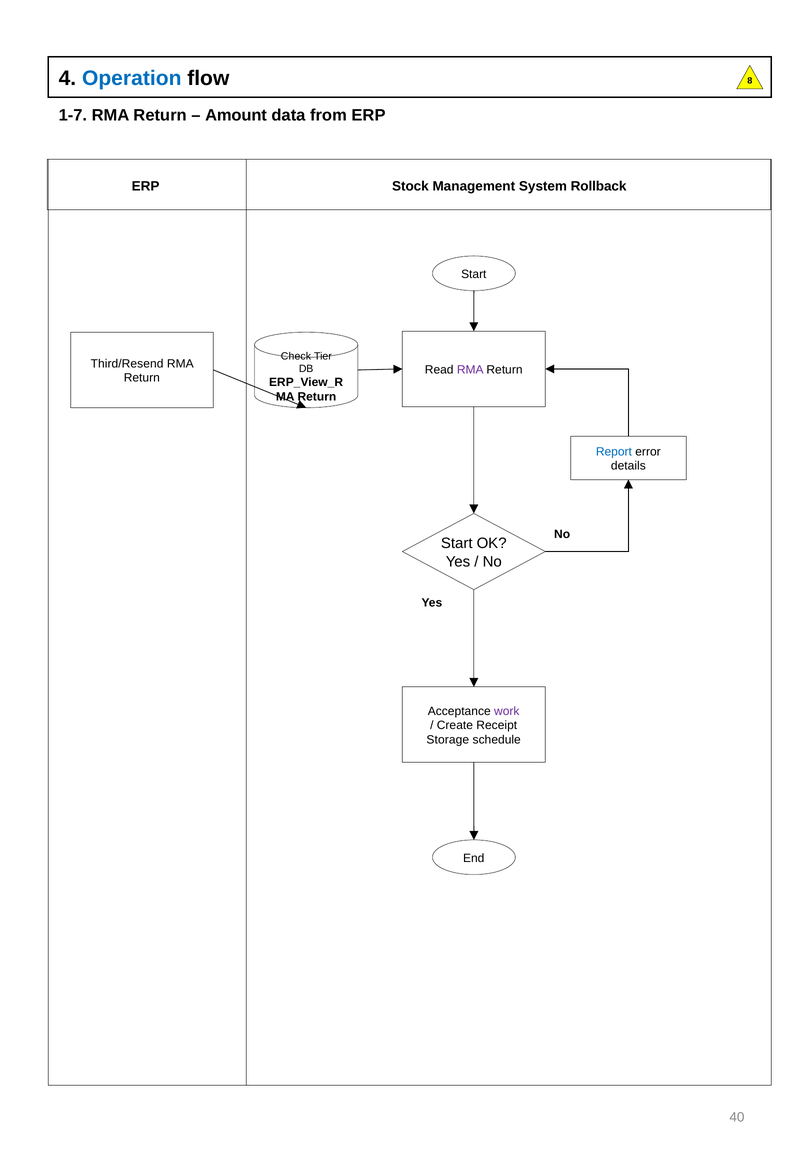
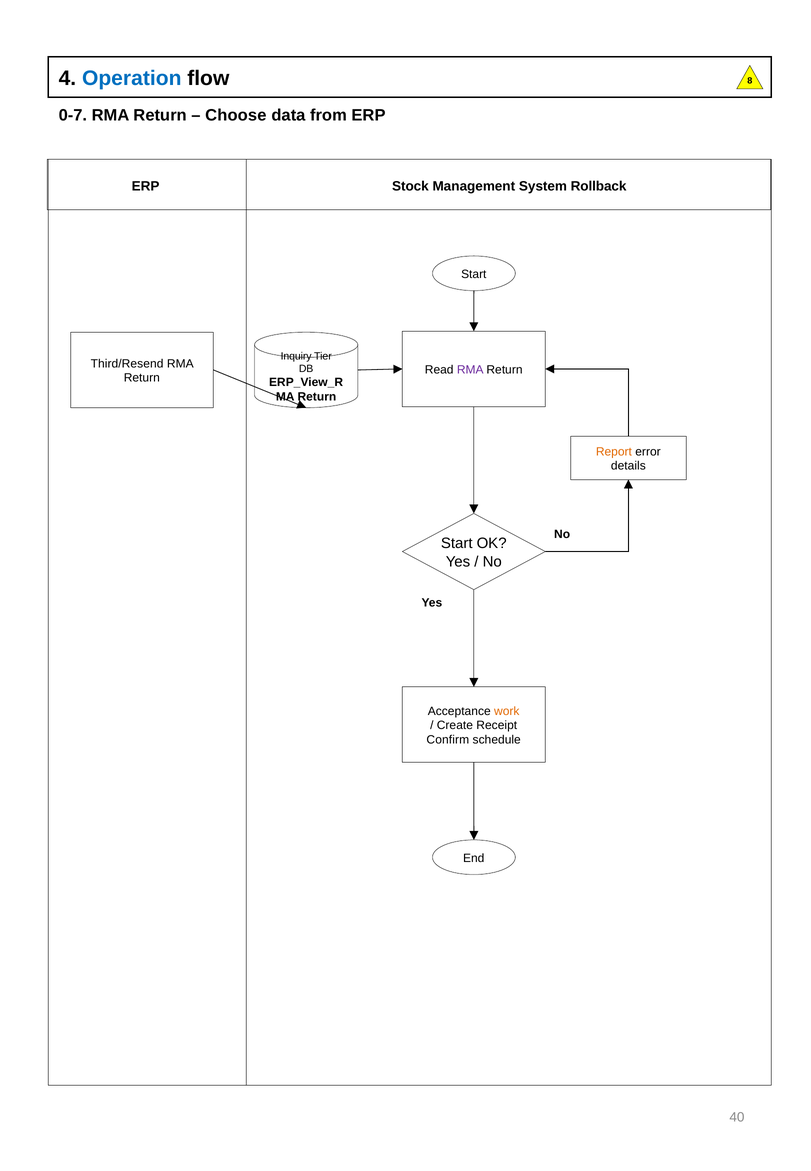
1-7: 1-7 -> 0-7 (73, 115)
Amount: Amount -> Choose (236, 115)
Check: Check -> Inquiry (296, 356)
Report colour: blue -> orange (614, 452)
work colour: purple -> orange (507, 711)
Storage: Storage -> Confirm (448, 740)
